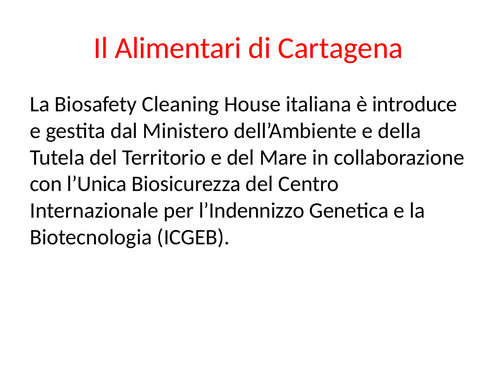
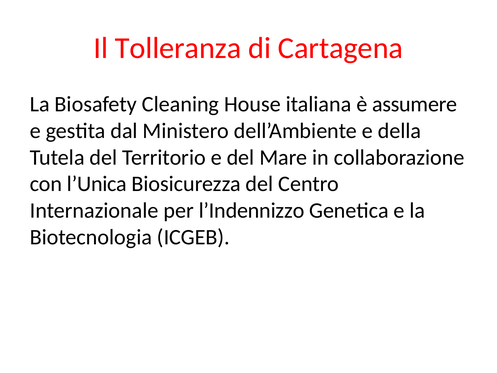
Alimentari: Alimentari -> Tolleranza (178, 48)
introduce: introduce -> assumere (415, 104)
